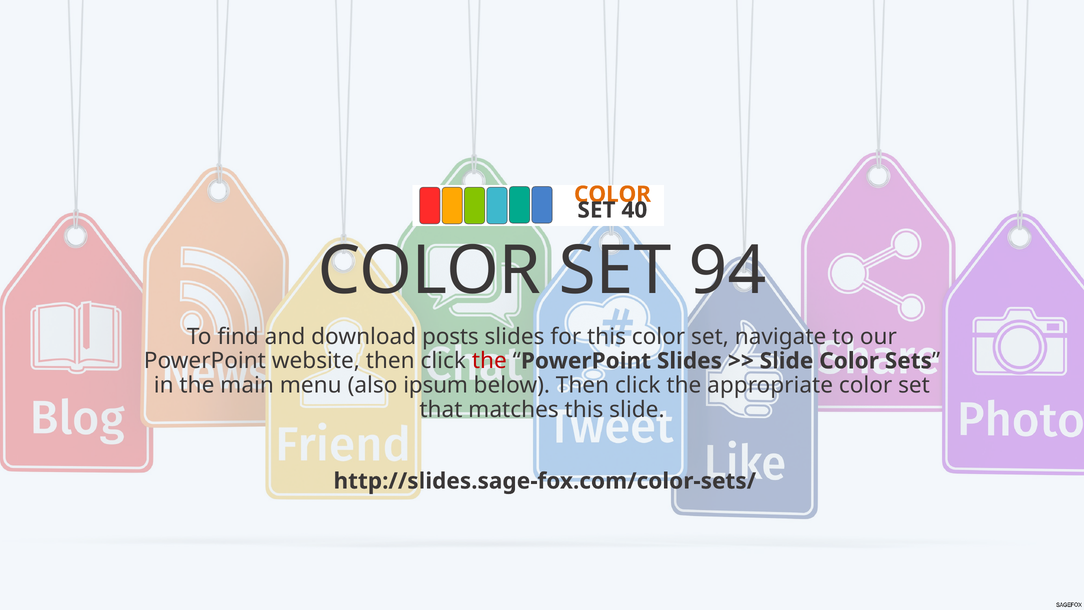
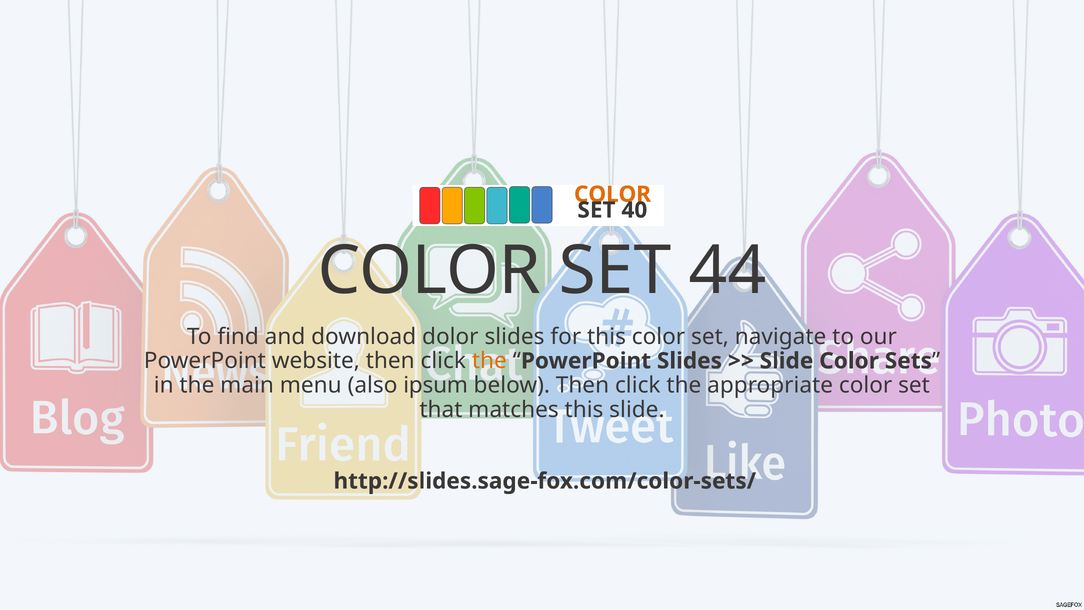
94: 94 -> 44 (728, 271)
posts: posts -> dolor (450, 336)
the colour: red -> orange (489, 361)
